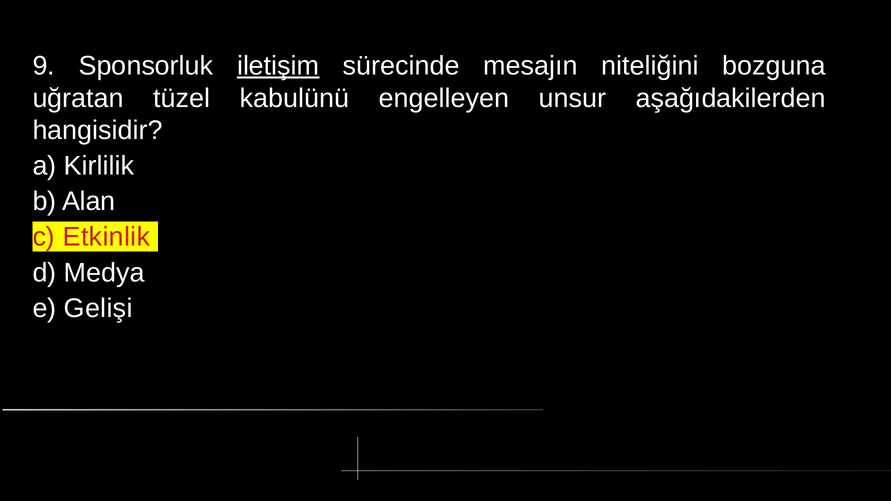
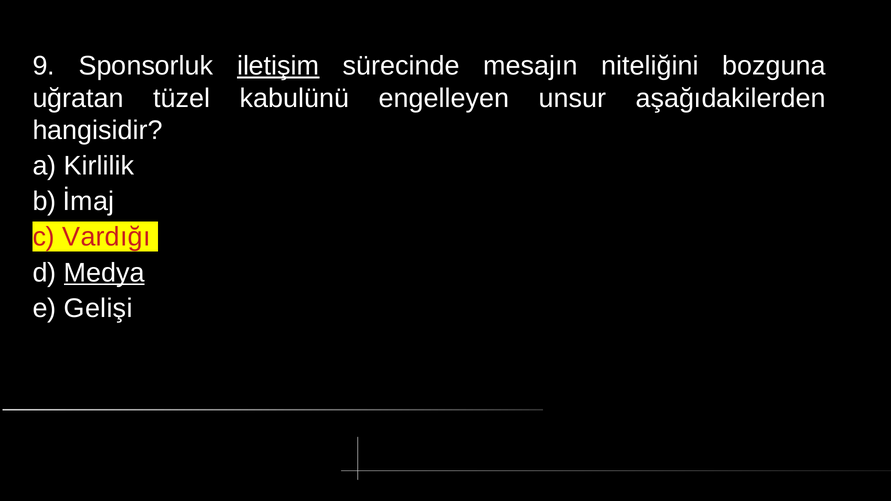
Alan: Alan -> İmaj (88, 202)
Etkinlik: Etkinlik -> Vardığı (106, 237)
Medya underline: none -> present (104, 273)
